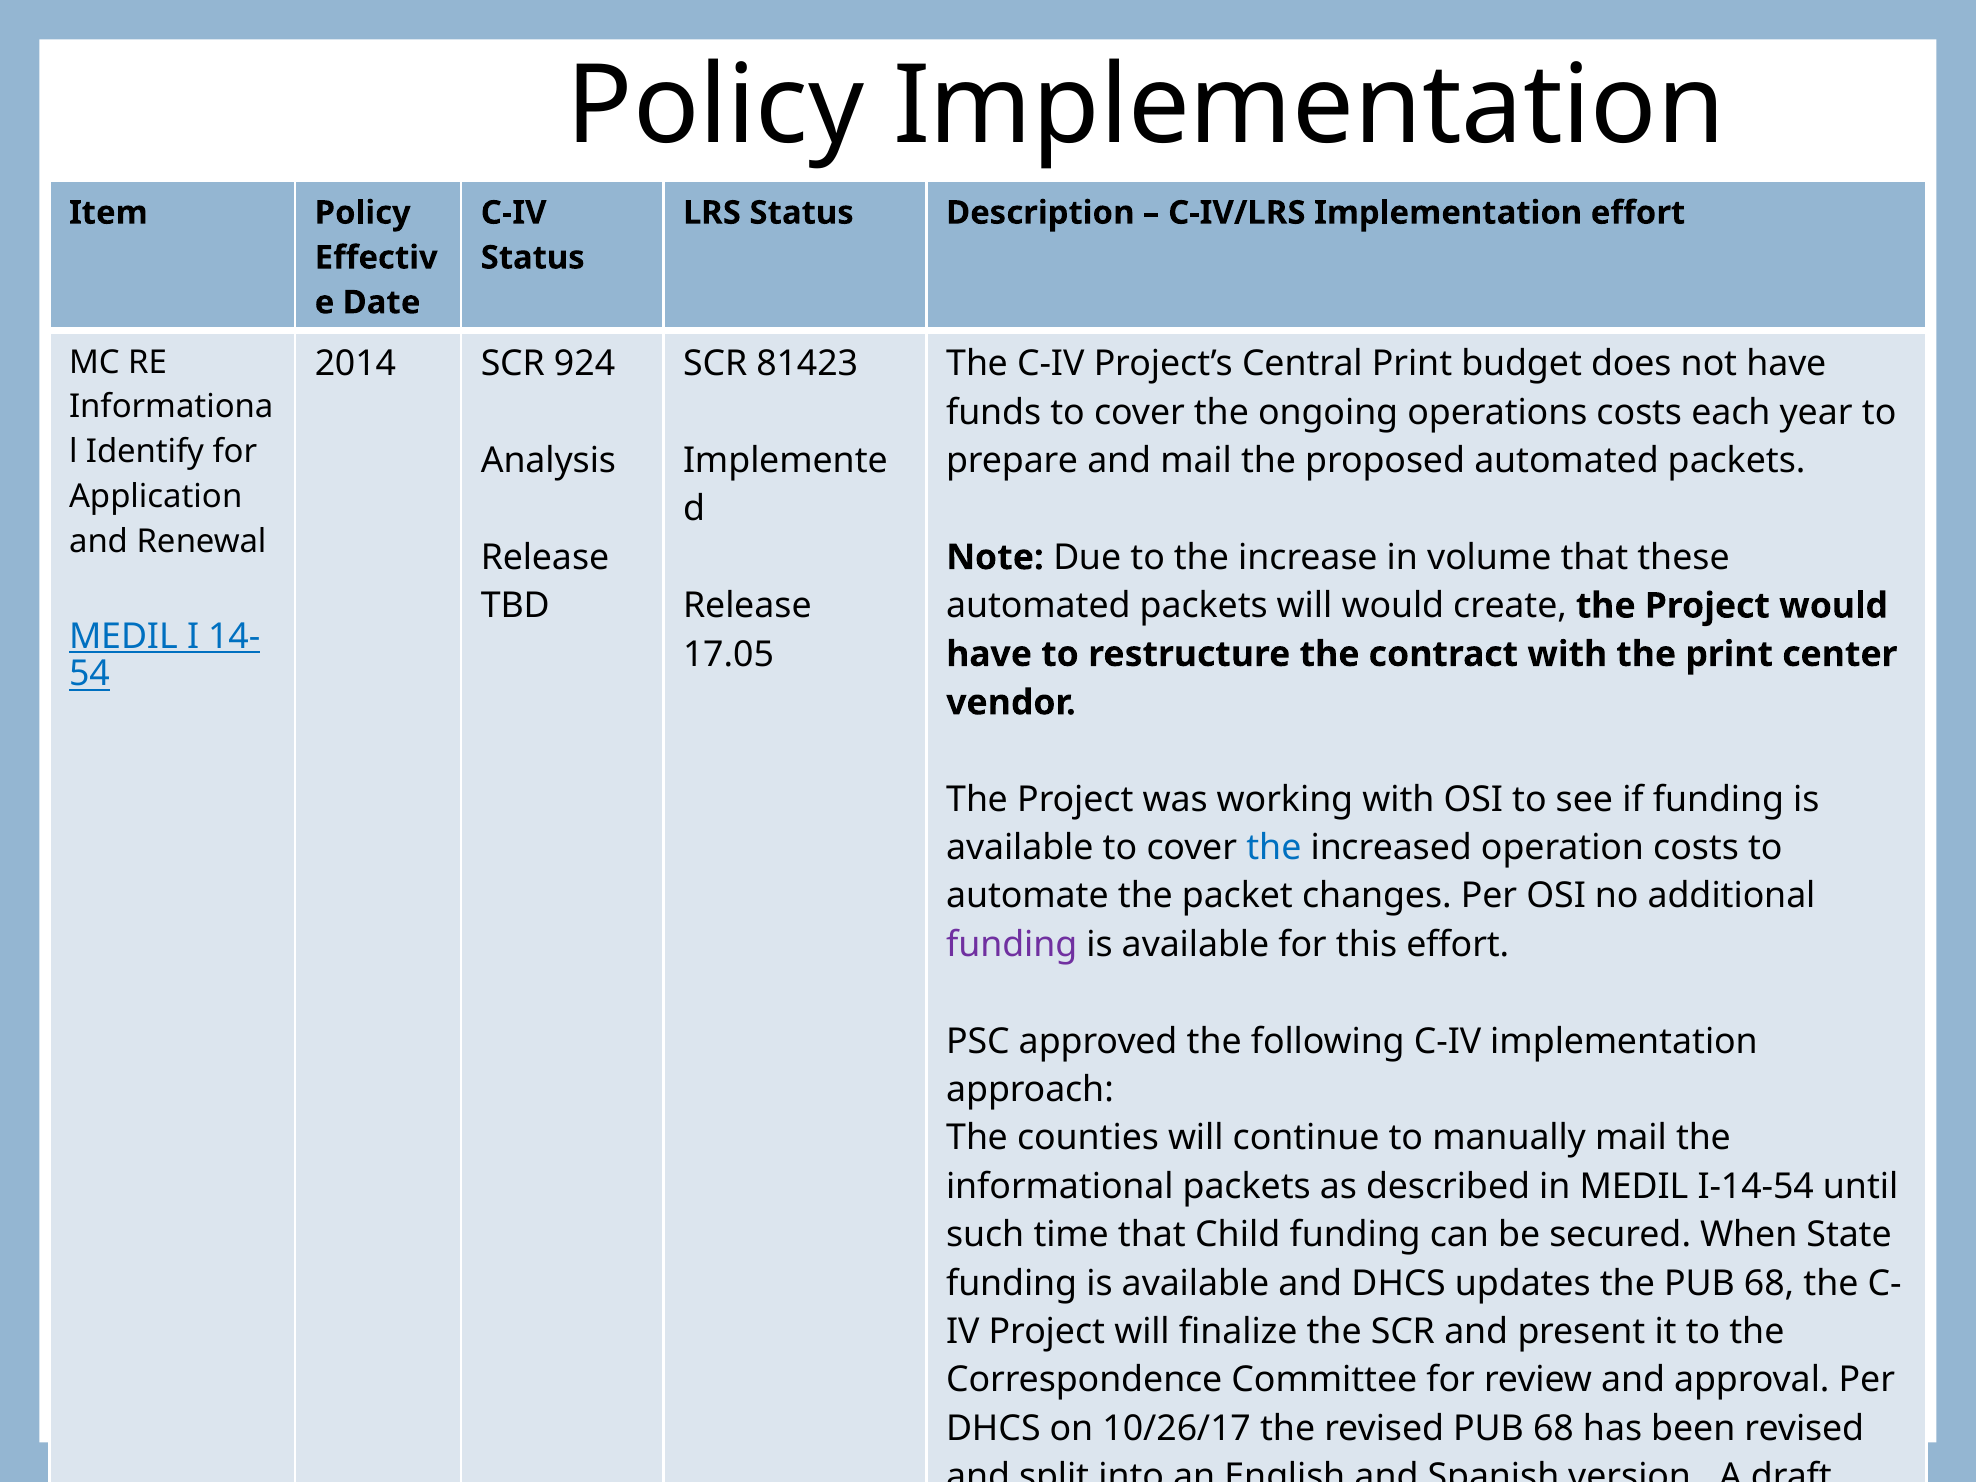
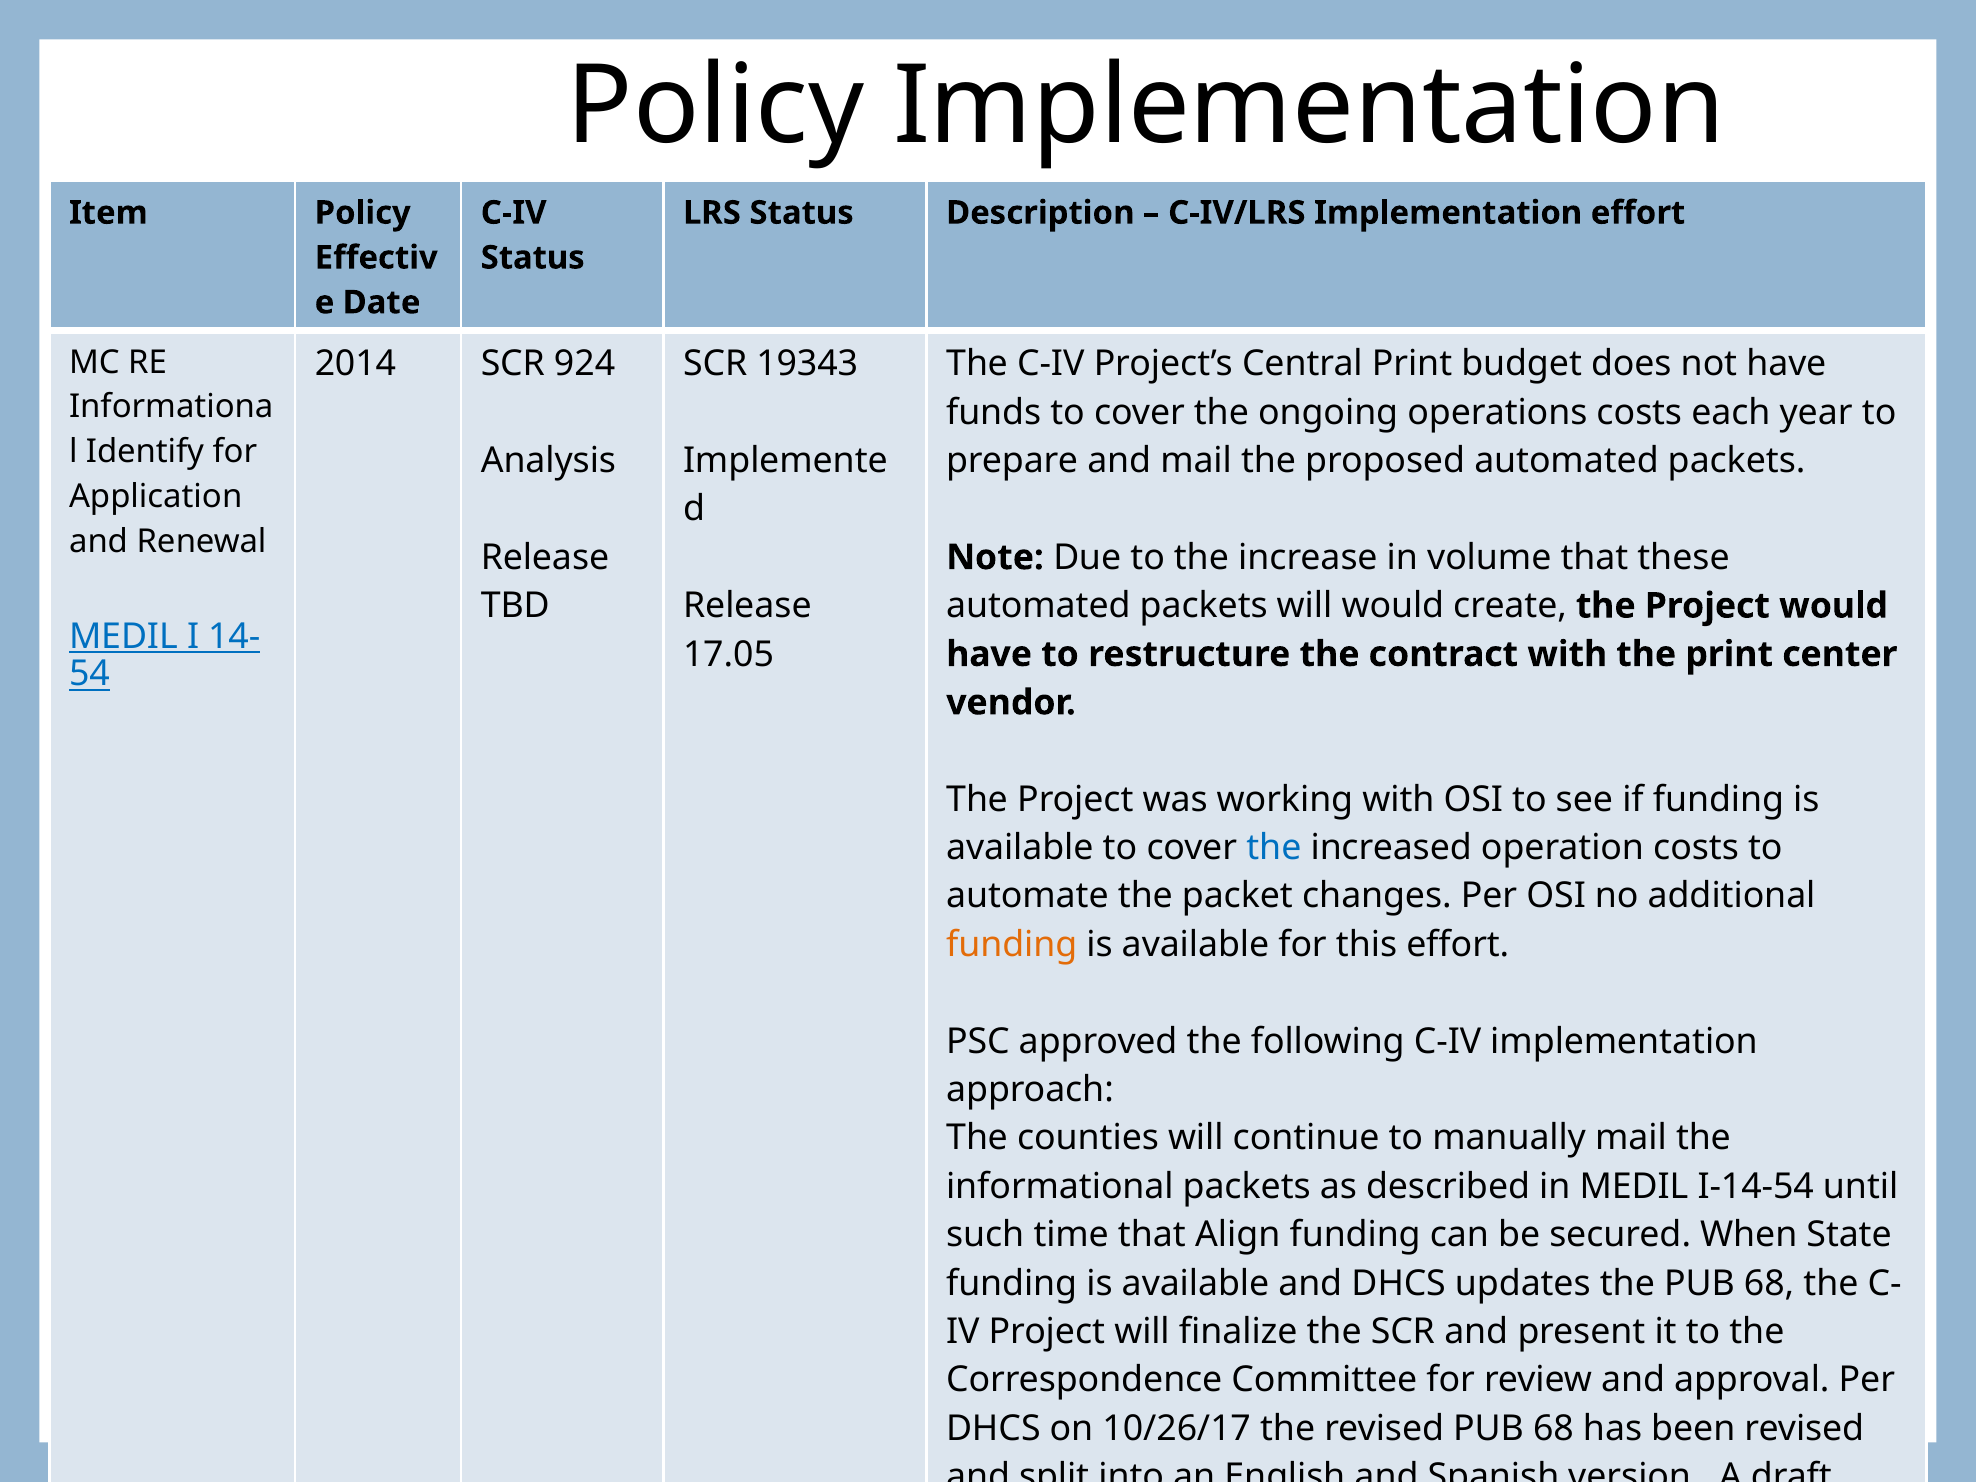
81423: 81423 -> 19343 (807, 364)
funding colour: purple -> orange (1012, 945)
Child: Child -> Align (1238, 1235)
